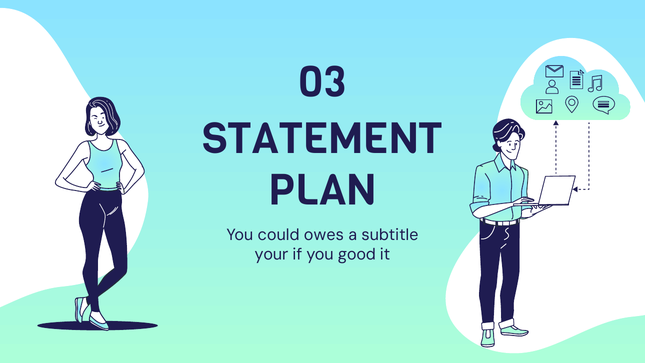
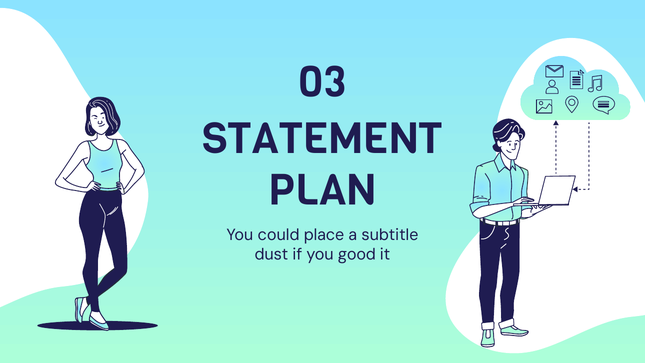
owes: owes -> place (324, 235)
your: your -> dust (271, 254)
